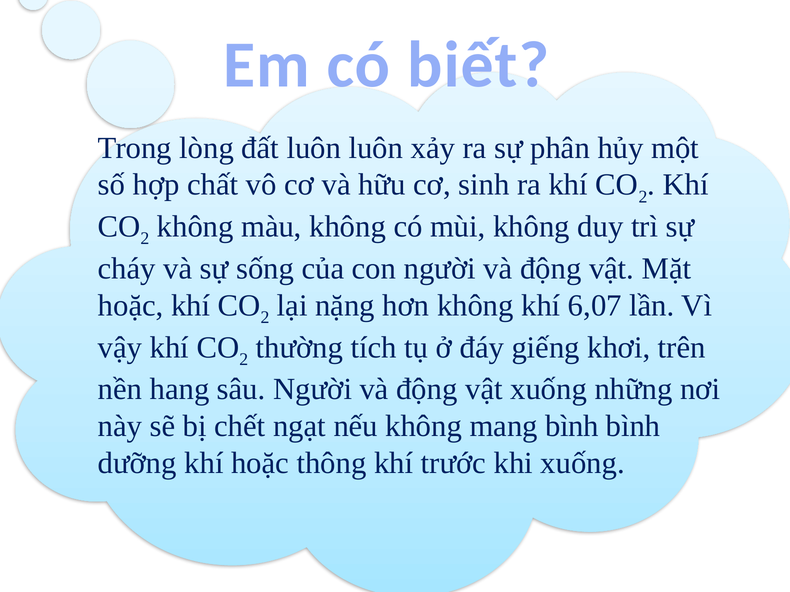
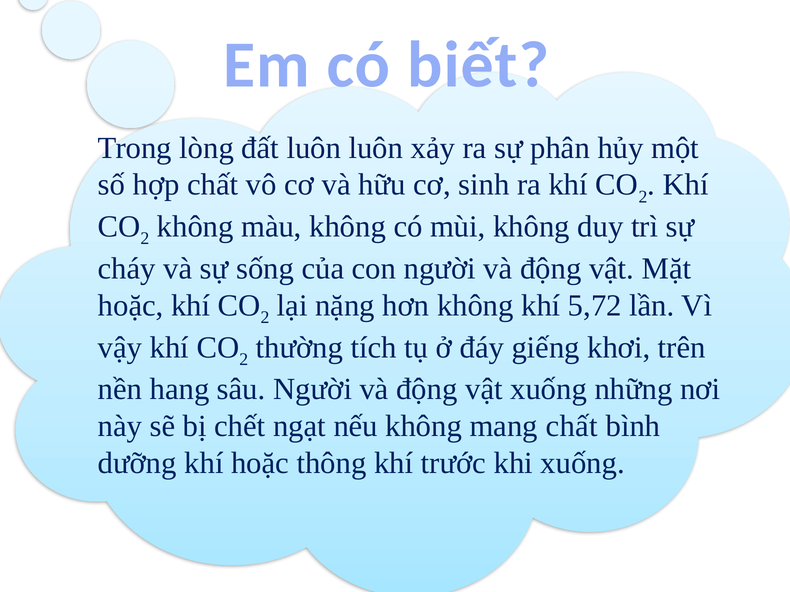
6,07: 6,07 -> 5,72 (595, 306)
mang bình: bình -> chất (572, 427)
